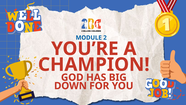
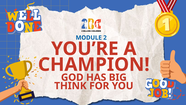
DOWN: DOWN -> THINK (70, 86)
